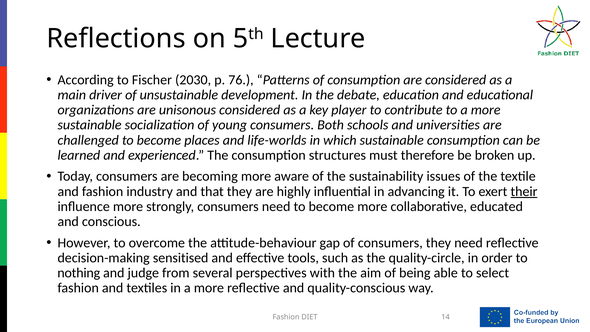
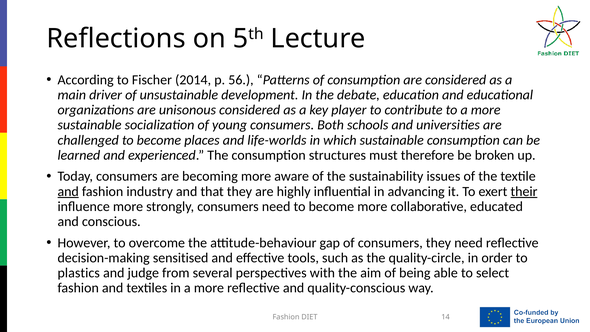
2030: 2030 -> 2014 (193, 80)
76: 76 -> 56 (241, 80)
and underline: none -> present (68, 191)
nothing: nothing -> plastics (79, 273)
